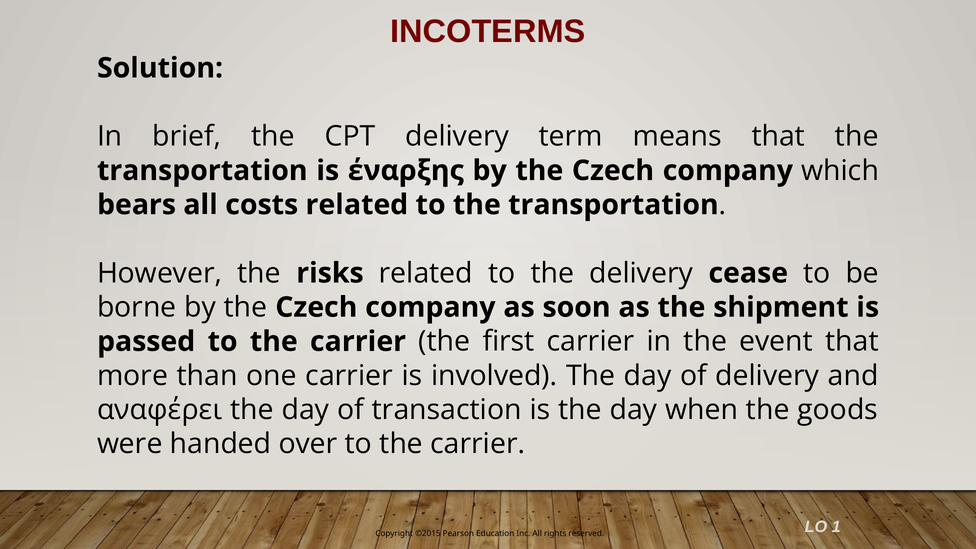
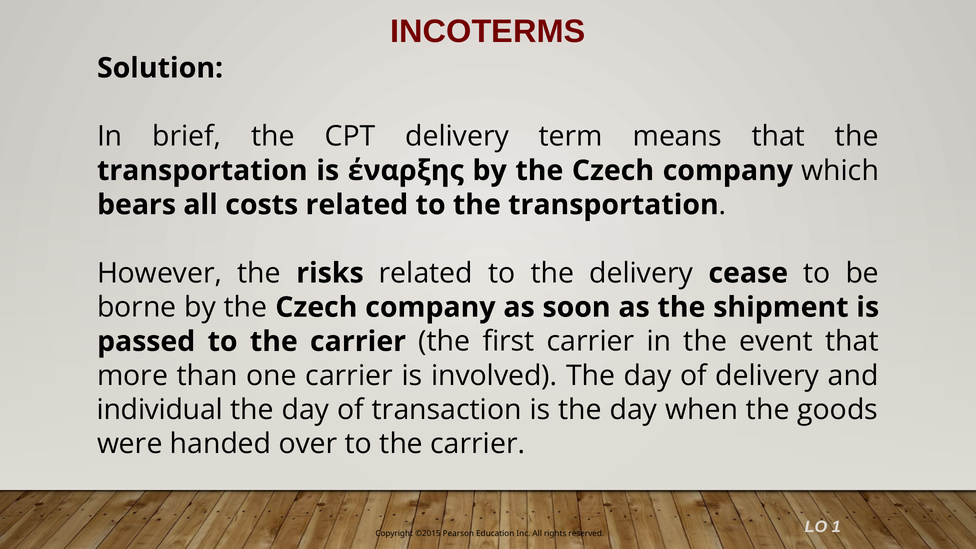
αναφέρει: αναφέρει -> individual (160, 410)
